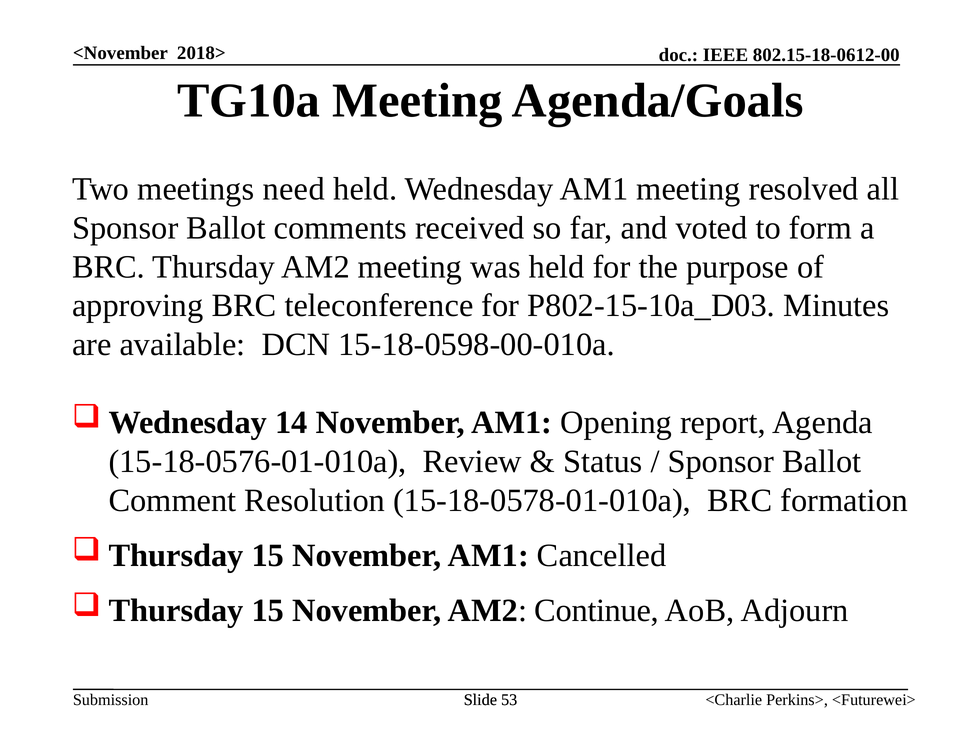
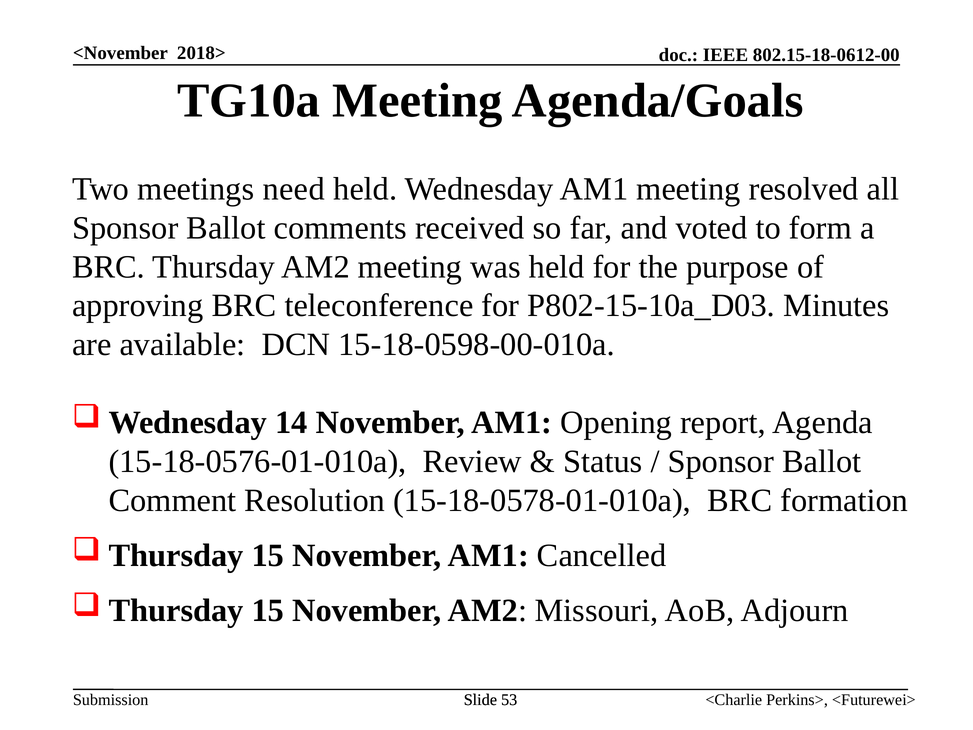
Continue: Continue -> Missouri (596, 610)
